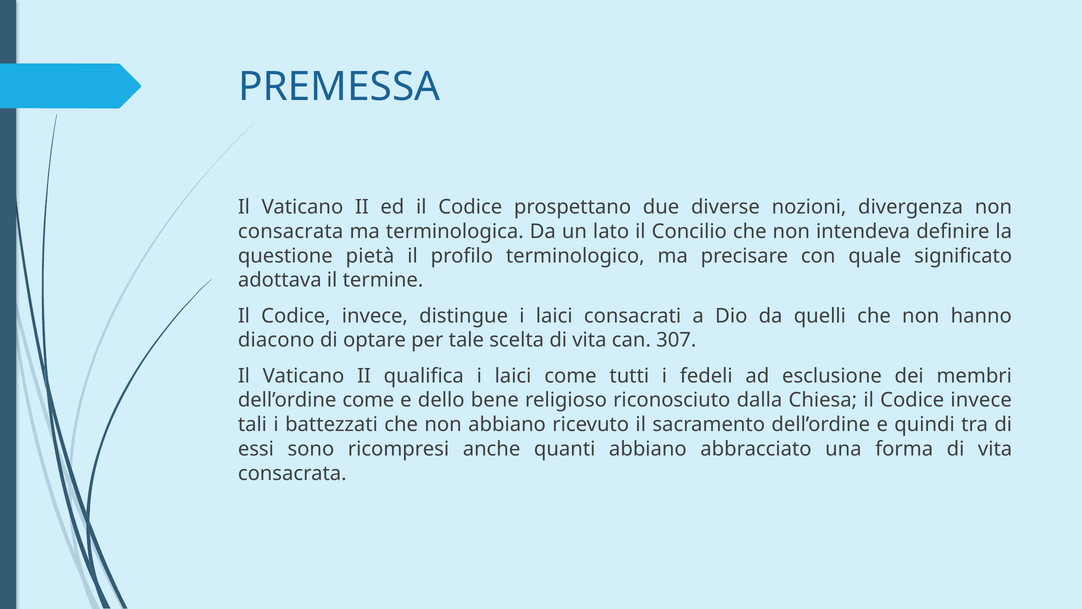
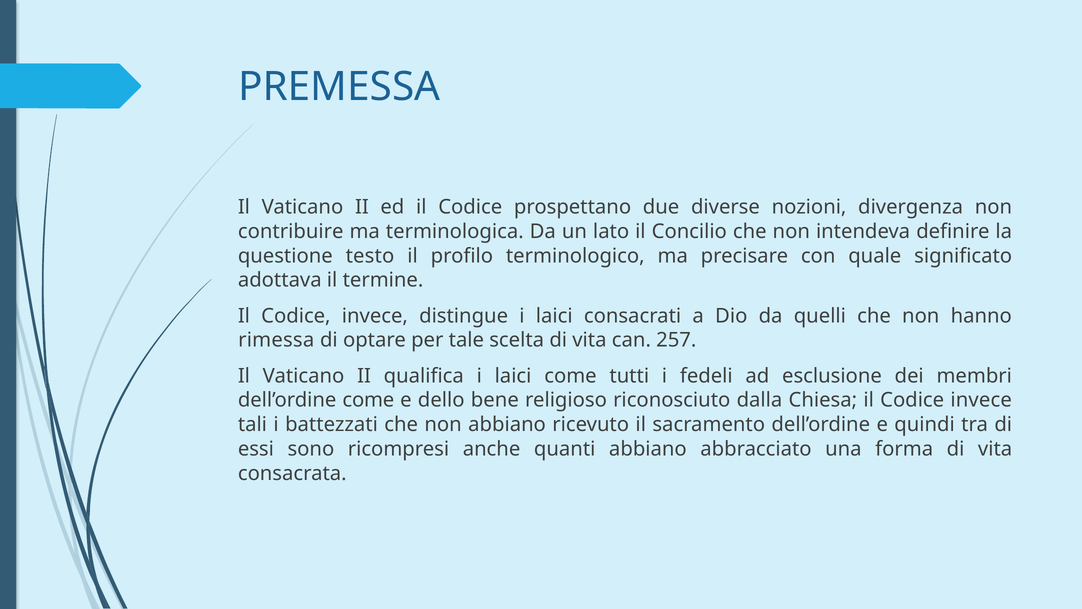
consacrata: consacrata -> contribuire (291, 231)
pietà: pietà -> testo (370, 256)
diacono: diacono -> rimessa (276, 340)
307: 307 -> 257 (676, 340)
